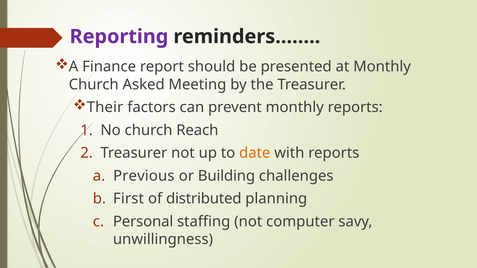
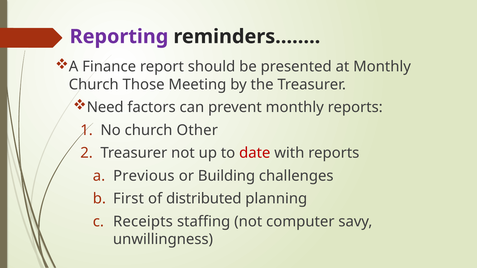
Asked: Asked -> Those (144, 85)
Their: Their -> Need (105, 107)
Reach: Reach -> Other (197, 130)
date colour: orange -> red (255, 153)
Personal: Personal -> Receipts (143, 222)
